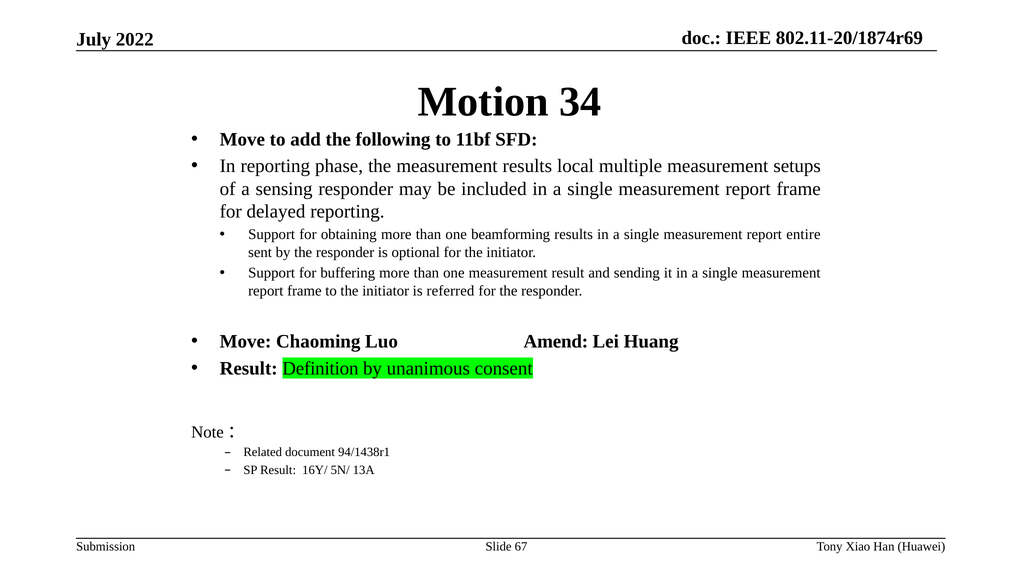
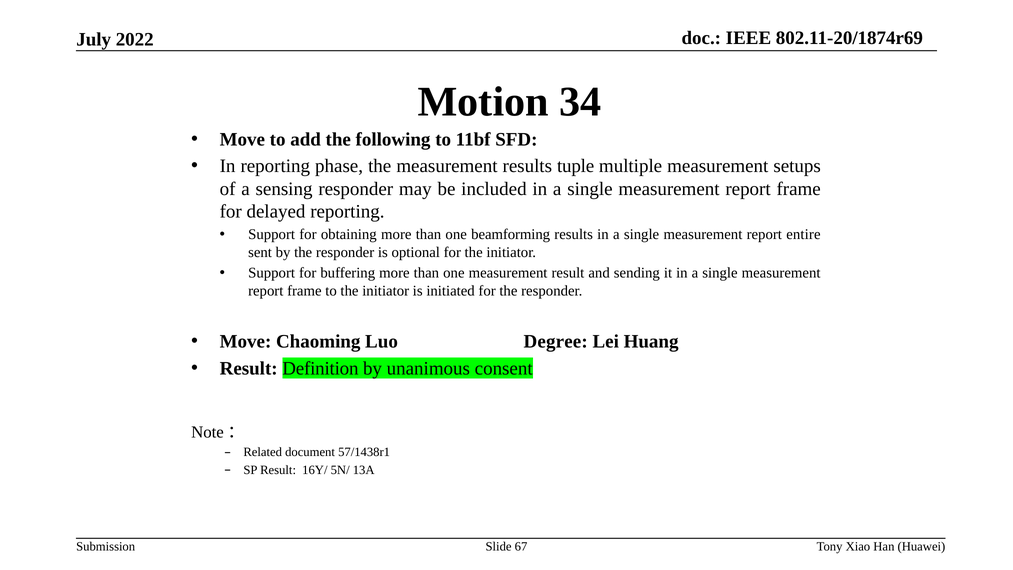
local: local -> tuple (576, 166)
referred: referred -> initiated (451, 291)
Amend: Amend -> Degree (556, 342)
94/1438r1: 94/1438r1 -> 57/1438r1 (364, 452)
